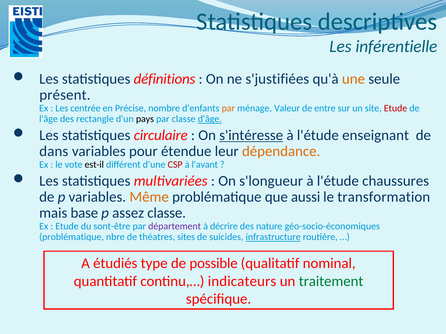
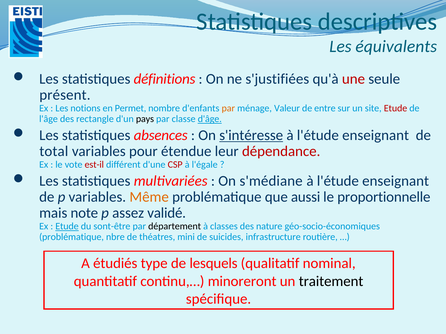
inférentielle: inférentielle -> équivalents (396, 47)
une colour: orange -> red (353, 79)
centrée: centrée -> notions (85, 108)
Précise: Précise -> Permet (131, 108)
circulaire: circulaire -> absences (161, 135)
dans: dans -> total (54, 152)
dépendance colour: orange -> red (281, 152)
est-il colour: black -> red (94, 165)
l'avant: l'avant -> l'égale (205, 165)
s'longueur: s'longueur -> s'médiane (271, 181)
chaussures: chaussures -> enseignant (396, 181)
transformation: transformation -> proportionnelle (384, 197)
base: base -> note (84, 213)
assez classe: classe -> validé (167, 213)
Etude underline: none -> present (67, 227)
département colour: purple -> black (175, 227)
décrire: décrire -> classes (224, 227)
sites: sites -> mini (186, 237)
infrastructure underline: present -> none (273, 237)
possible: possible -> lesquels (214, 264)
indicateurs: indicateurs -> minoreront (242, 282)
traitement colour: green -> black (331, 282)
